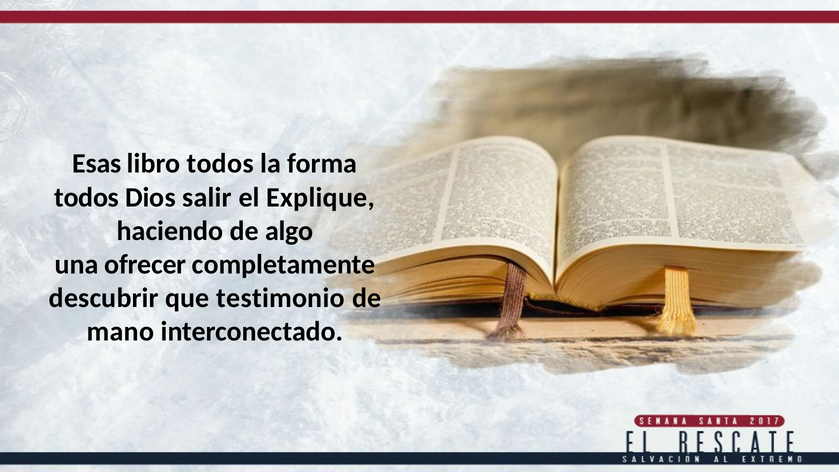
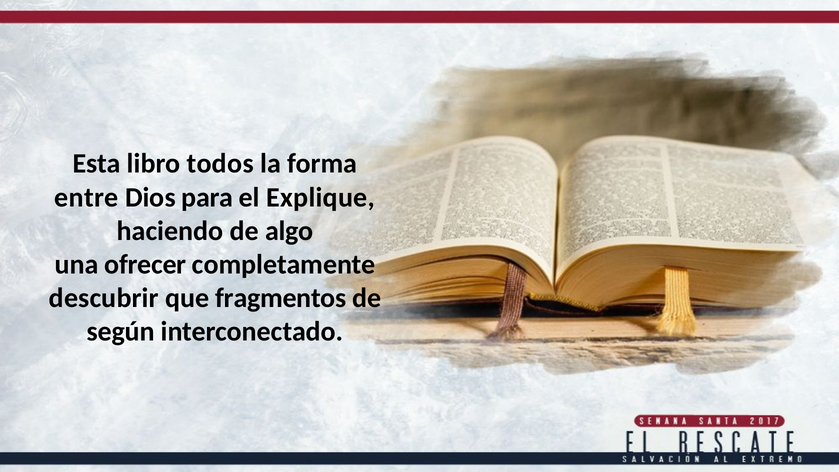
Esas: Esas -> Esta (97, 164)
todos: todos -> entre (86, 197)
salir: salir -> para (207, 197)
testimonio: testimonio -> fragmentos (281, 298)
mano: mano -> según (121, 332)
